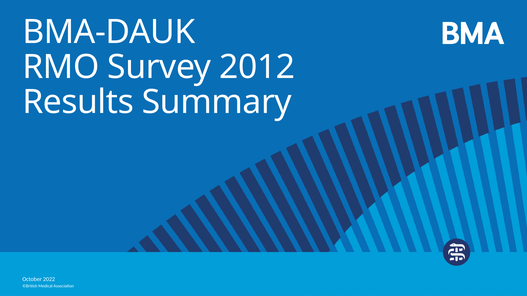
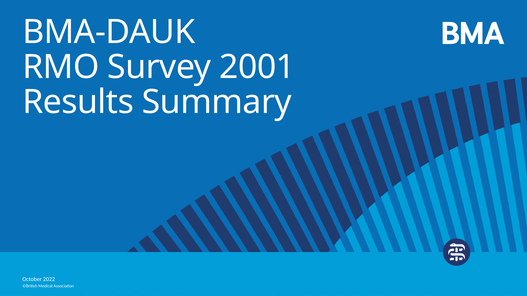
2012: 2012 -> 2001 (257, 67)
